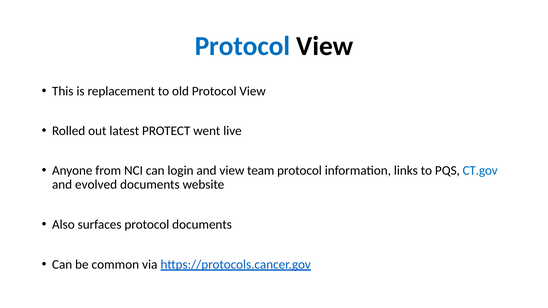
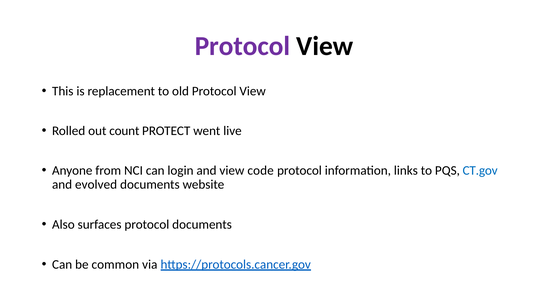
Protocol colour: blue -> purple (242, 46)
latest: latest -> count (124, 131)
team: team -> code (261, 171)
